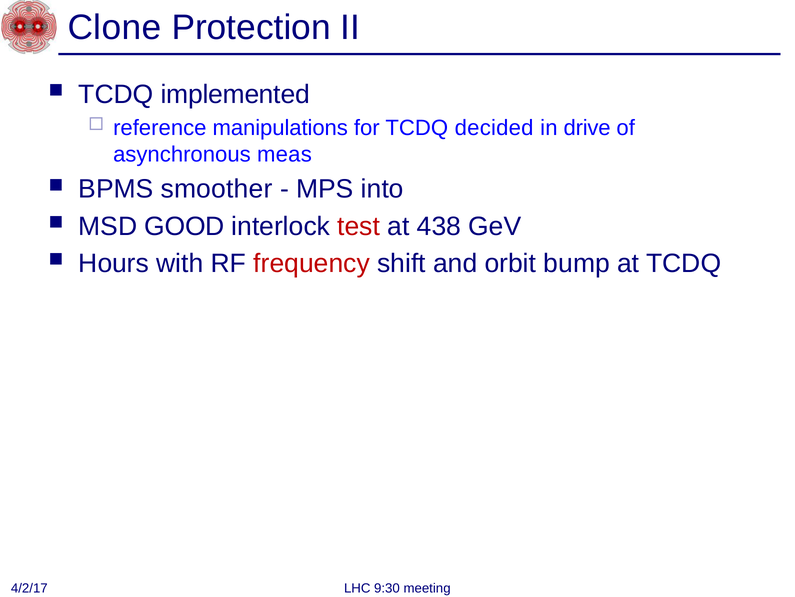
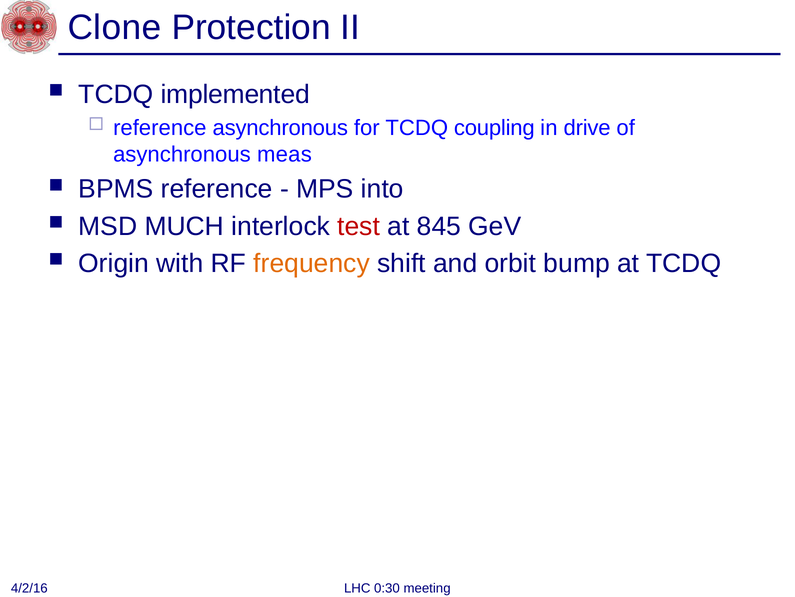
reference manipulations: manipulations -> asynchronous (280, 128)
decided: decided -> coupling (494, 128)
BPMS smoother: smoother -> reference (217, 189)
GOOD: GOOD -> MUCH (184, 226)
438: 438 -> 845 (439, 226)
Hours: Hours -> Origin (114, 263)
frequency colour: red -> orange (312, 263)
4/2/17: 4/2/17 -> 4/2/16 (29, 588)
9:30: 9:30 -> 0:30 (387, 588)
